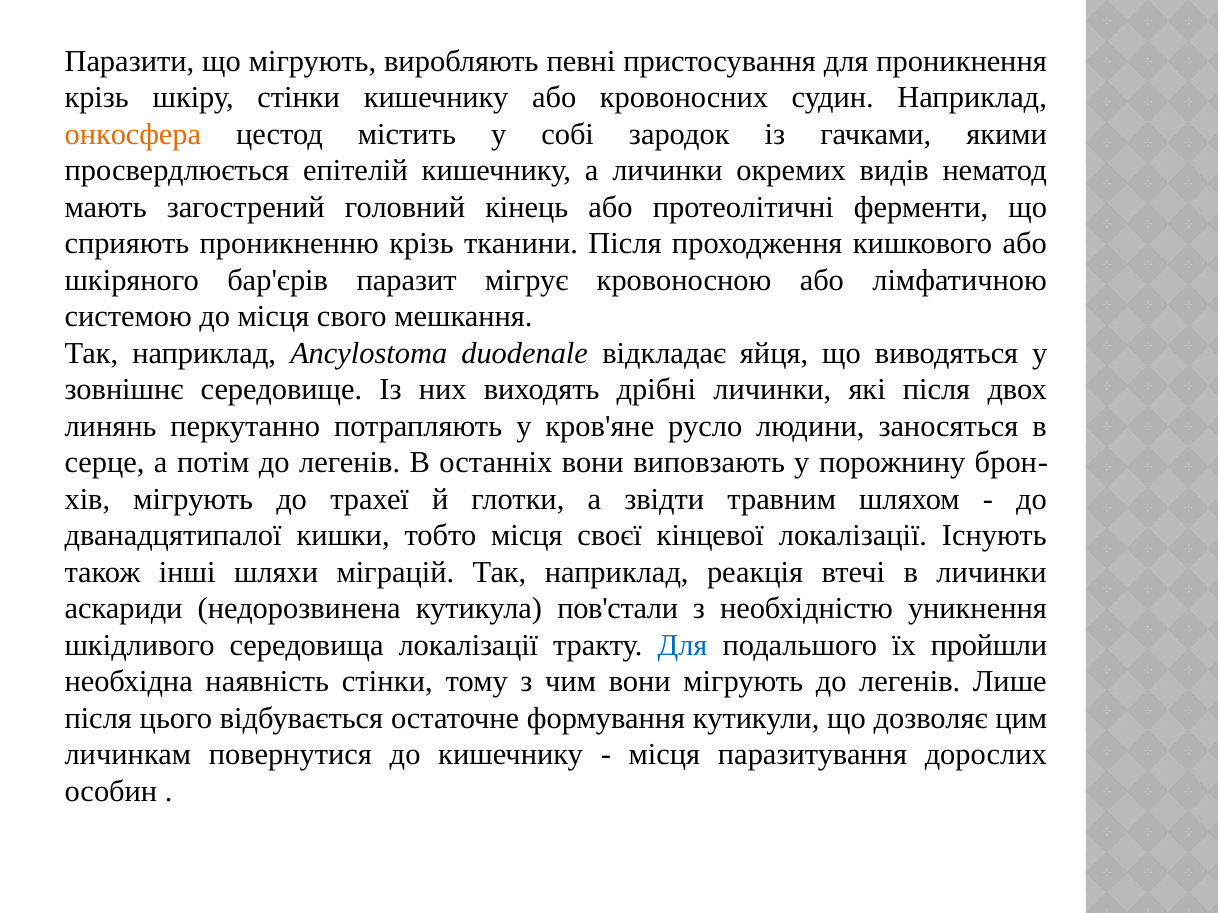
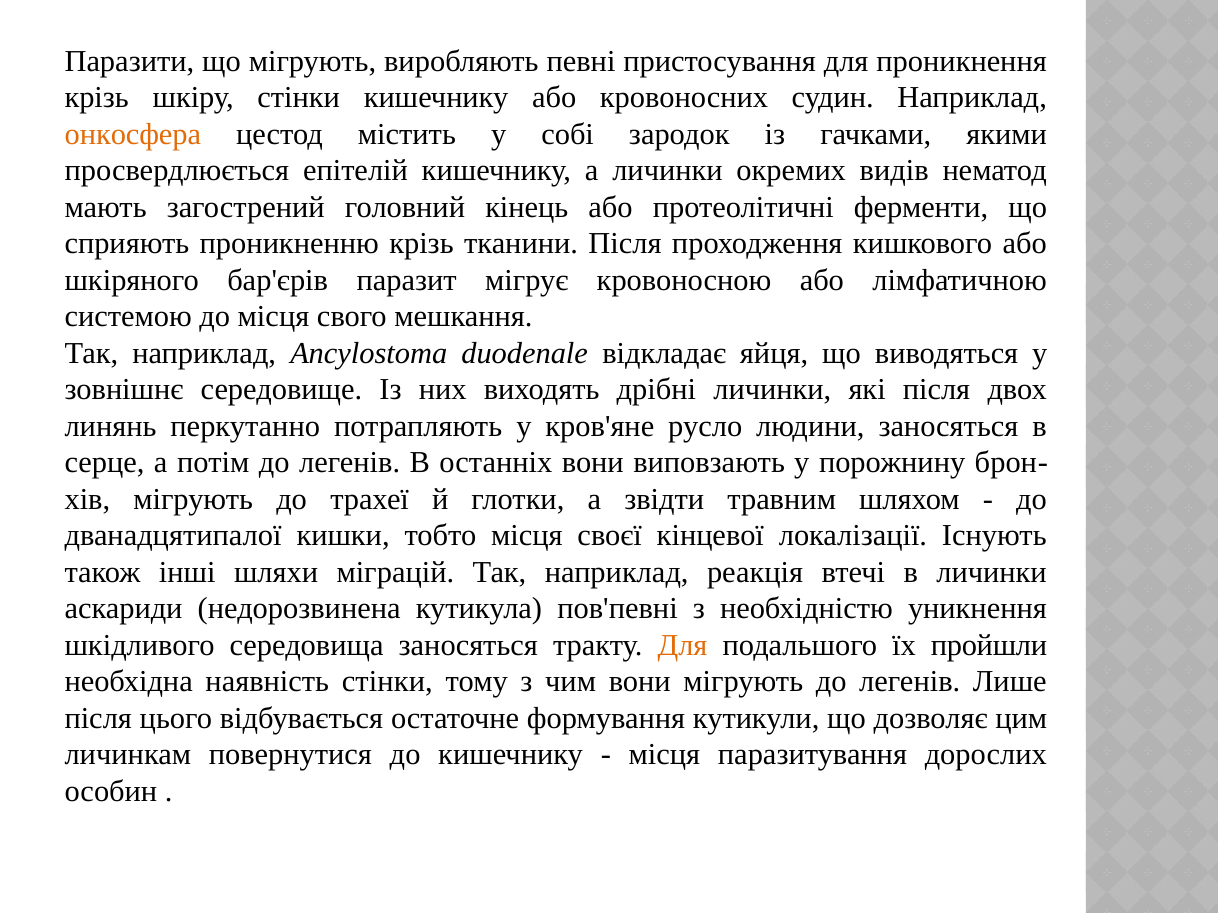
пов'стали: пов'стали -> пов'певні (618, 609)
середовища локалізації: локалізації -> заносяться (468, 646)
Для colour: blue -> orange (682, 646)
